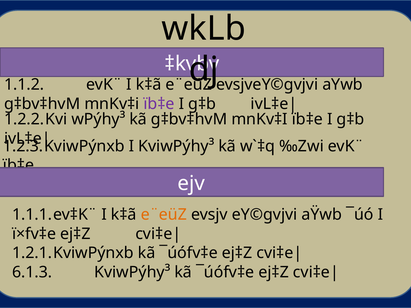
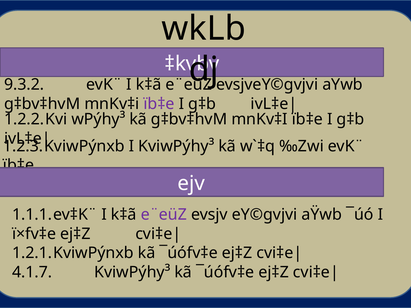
1.1.2: 1.1.2 -> 9.3.2 (24, 85)
e¨eüZ colour: orange -> purple (164, 215)
6.1.3: 6.1.3 -> 4.1.7 (32, 272)
